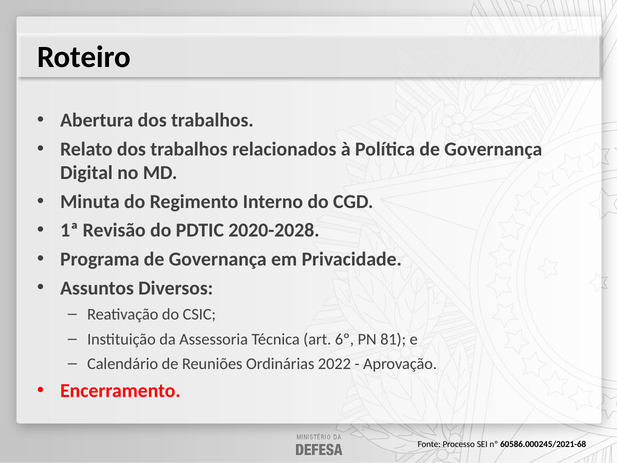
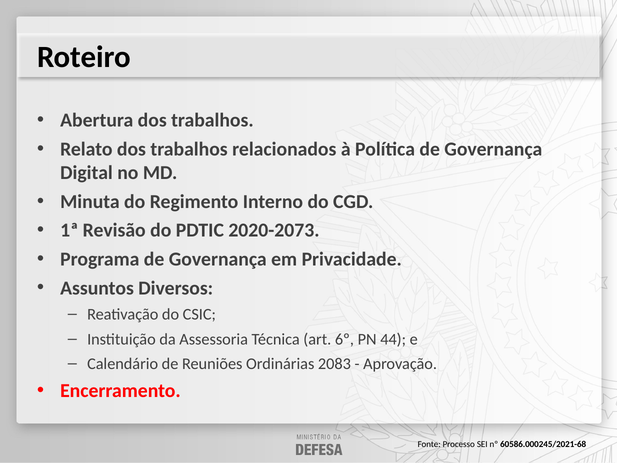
2020-2028: 2020-2028 -> 2020-2073 (274, 230)
81: 81 -> 44 (393, 339)
2022: 2022 -> 2083 (334, 364)
